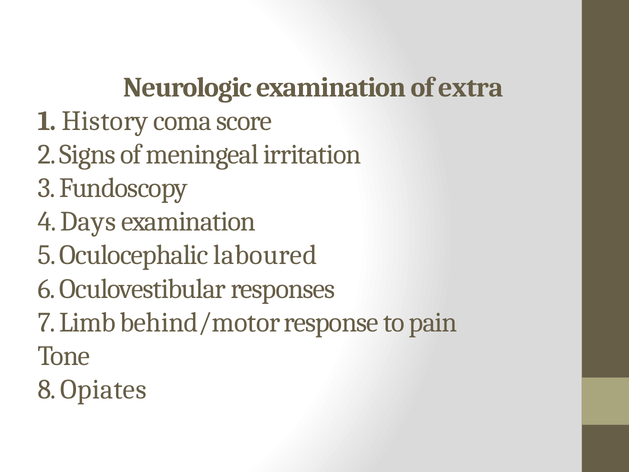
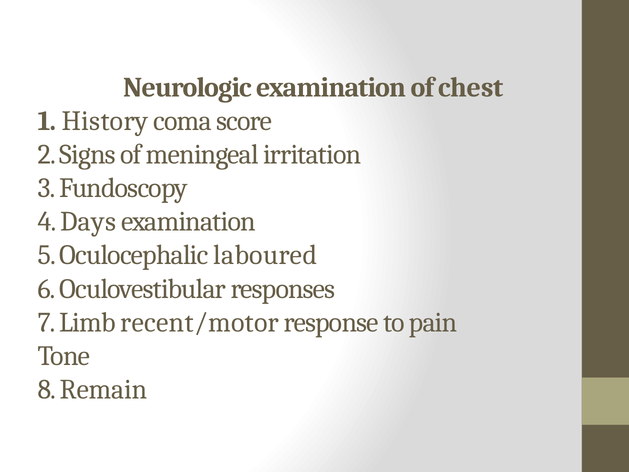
extra: extra -> chest (471, 87)
behind/motor: behind/motor -> recent/motor (200, 322)
Opiates: Opiates -> Remain (104, 389)
